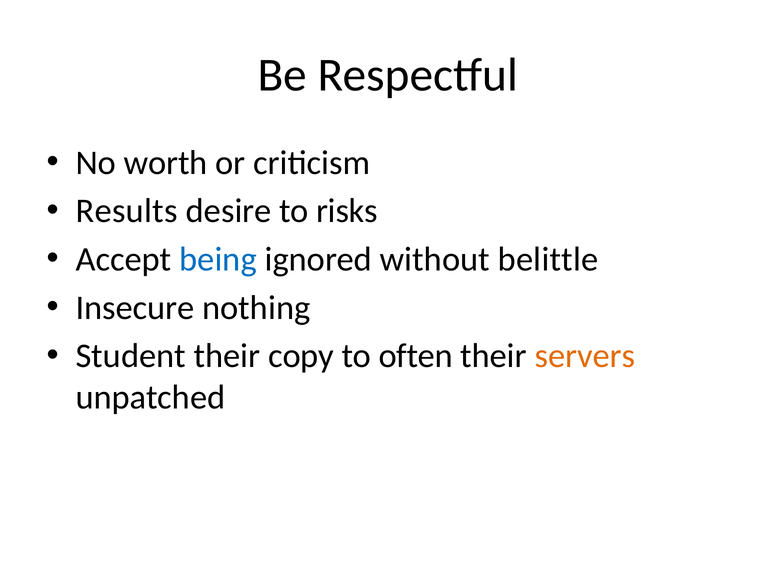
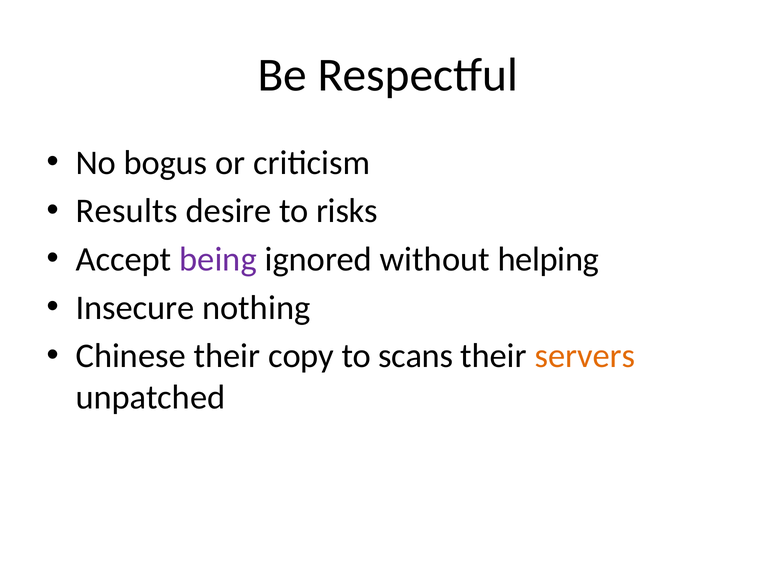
worth: worth -> bogus (166, 163)
being colour: blue -> purple (218, 259)
belittle: belittle -> helping (548, 259)
Student: Student -> Chinese (131, 356)
often: often -> scans (416, 356)
